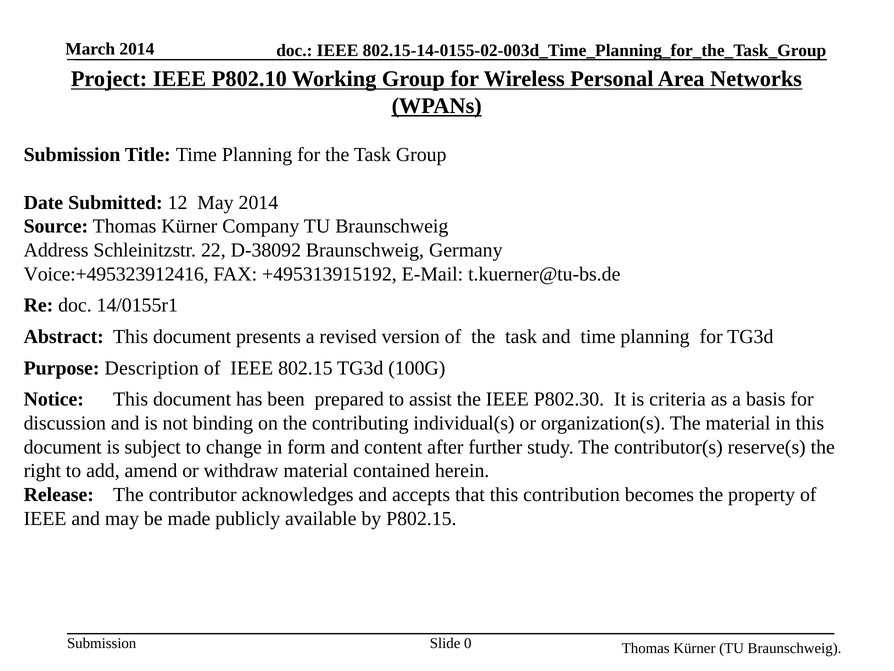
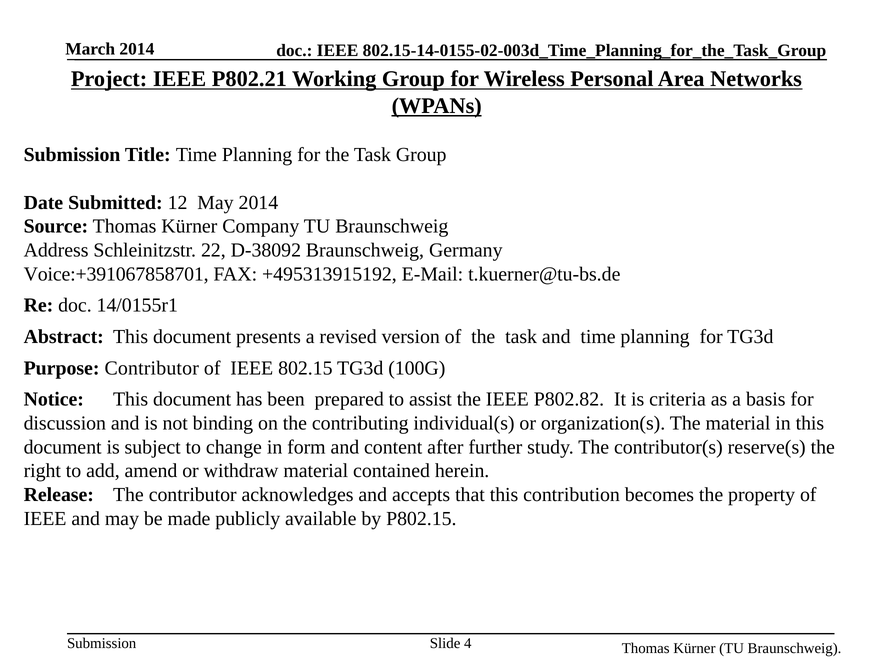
P802.10: P802.10 -> P802.21 (249, 79)
Voice:+495323912416: Voice:+495323912416 -> Voice:+391067858701 (116, 274)
Purpose Description: Description -> Contributor (152, 368)
P802.30: P802.30 -> P802.82 (569, 399)
0: 0 -> 4 (468, 643)
